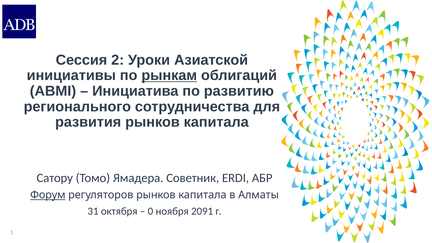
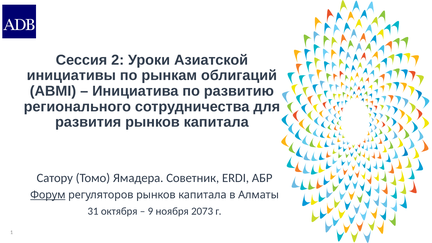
рынкам underline: present -> none (169, 76)
0: 0 -> 9 (150, 211)
2091: 2091 -> 2073 (202, 211)
